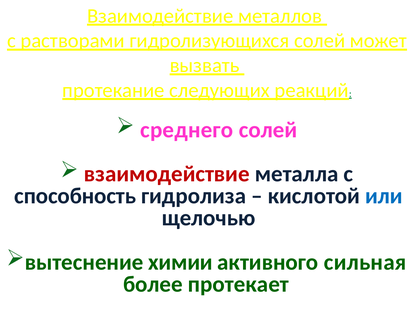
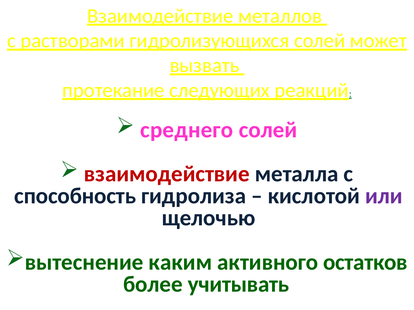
или colour: blue -> purple (384, 196)
химии: химии -> каким (180, 263)
сильная: сильная -> остатков (365, 263)
протекает: протекает -> учитывать (239, 285)
